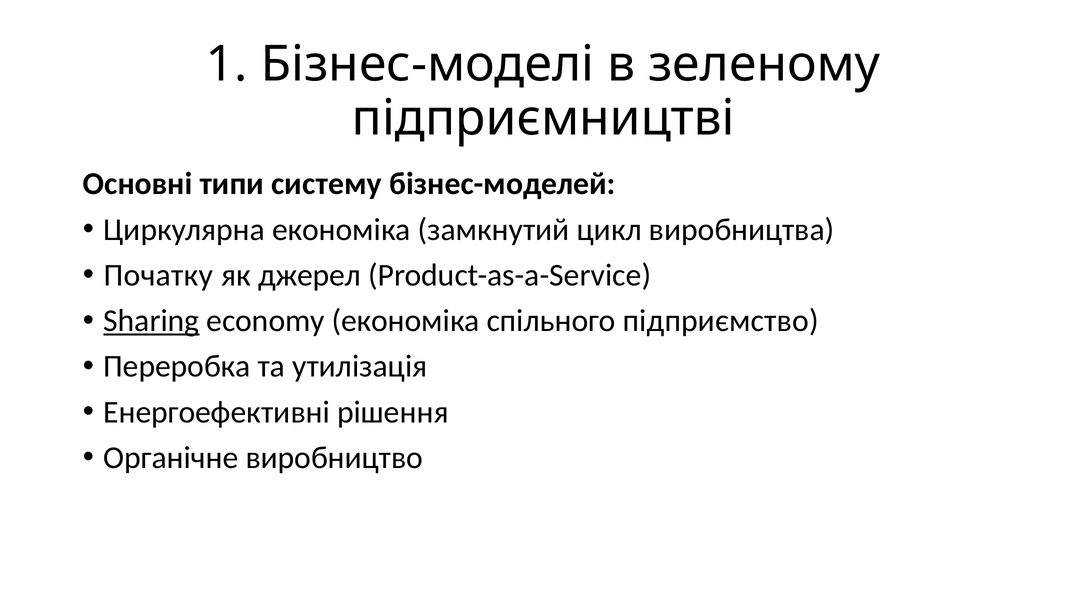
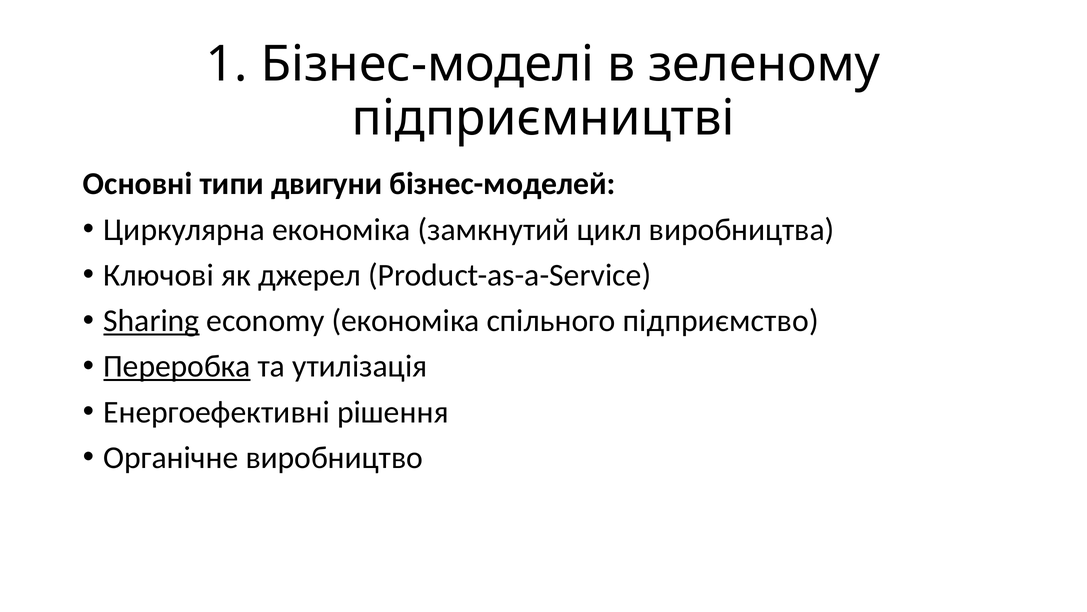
систему: систему -> двигуни (327, 184)
Початку: Початку -> Ключові (159, 275)
Переробка underline: none -> present (177, 366)
